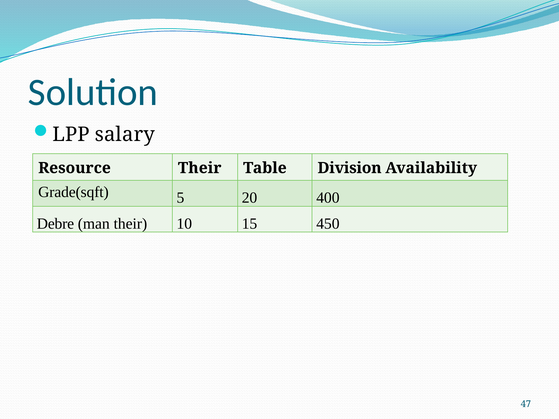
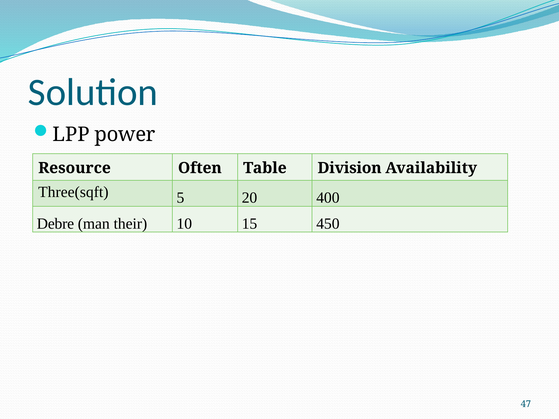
salary: salary -> power (125, 135)
Resource Their: Their -> Often (200, 168)
Grade(sqft: Grade(sqft -> Three(sqft (73, 192)
